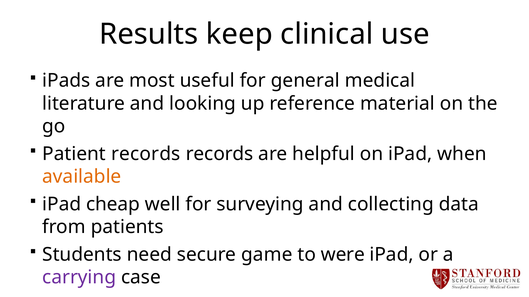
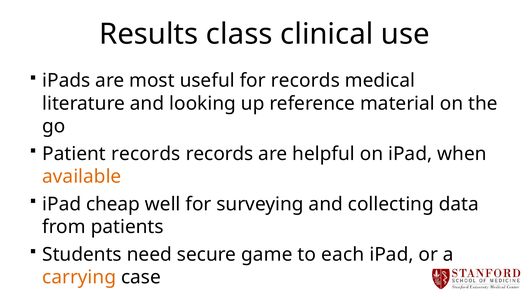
keep: keep -> class (239, 34)
for general: general -> records (305, 81)
were: were -> each (343, 255)
carrying colour: purple -> orange (79, 278)
